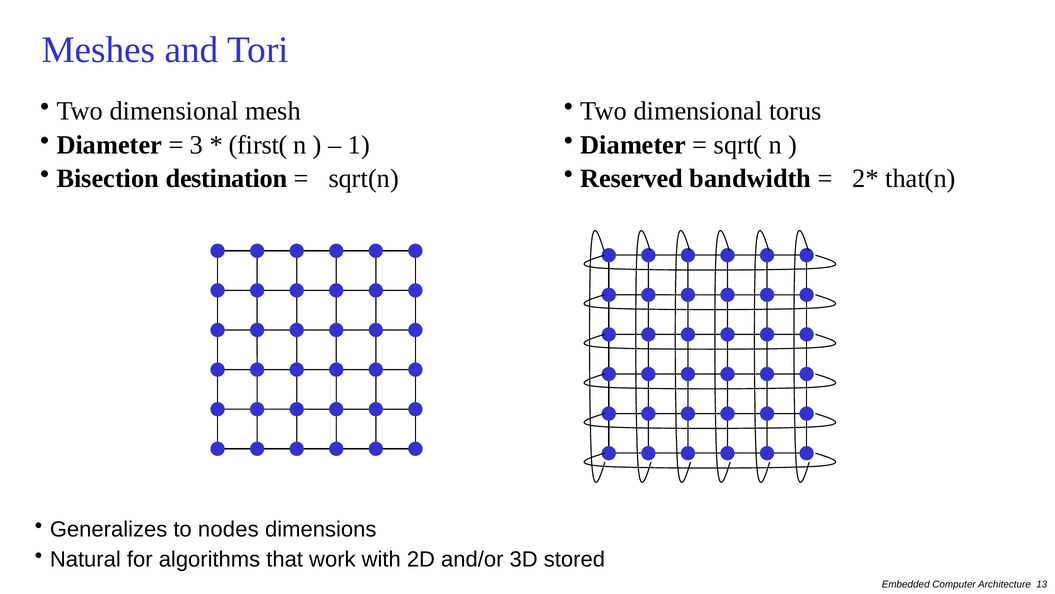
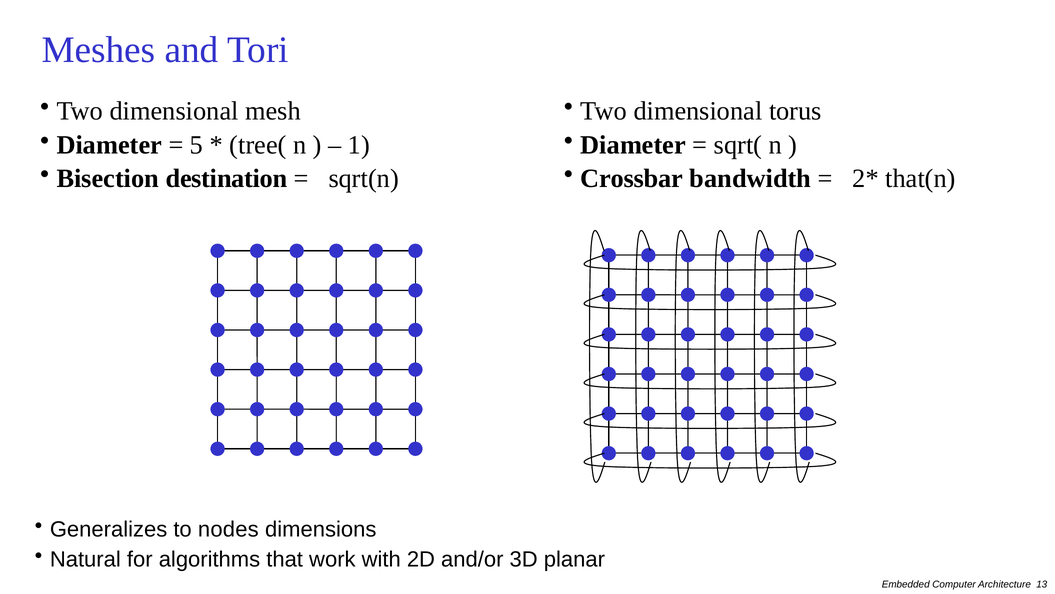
3: 3 -> 5 (197, 145)
first(: first( -> tree( (258, 145)
Reserved: Reserved -> Crossbar (632, 178)
stored: stored -> planar (574, 559)
